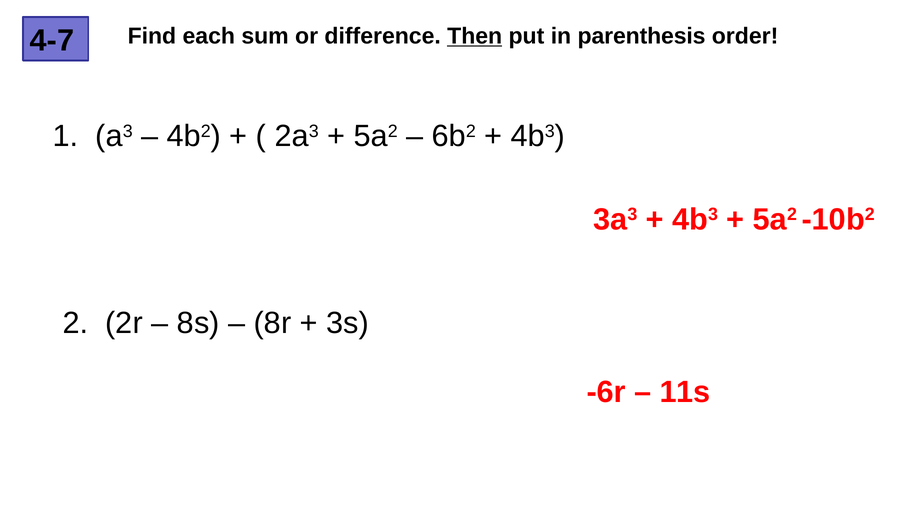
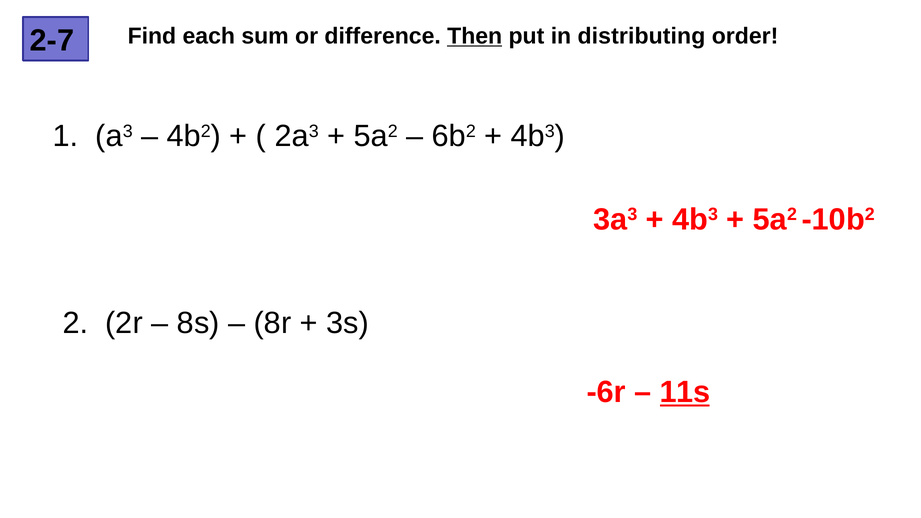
parenthesis: parenthesis -> distributing (641, 36)
4-7: 4-7 -> 2-7 (52, 41)
11s underline: none -> present (685, 392)
